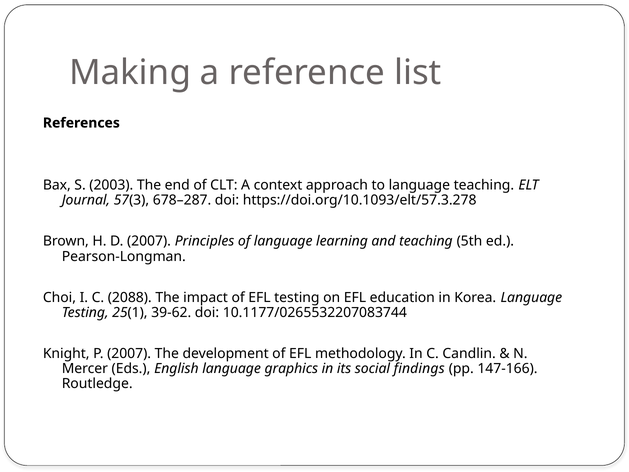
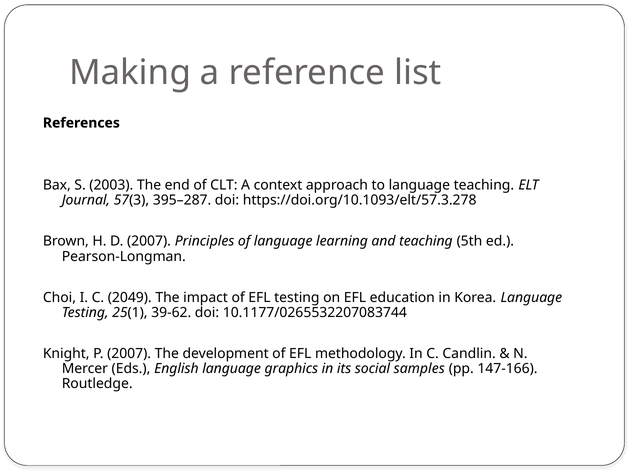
678–287: 678–287 -> 395–287 (182, 200)
2088: 2088 -> 2049 (130, 297)
findings: findings -> samples (419, 368)
